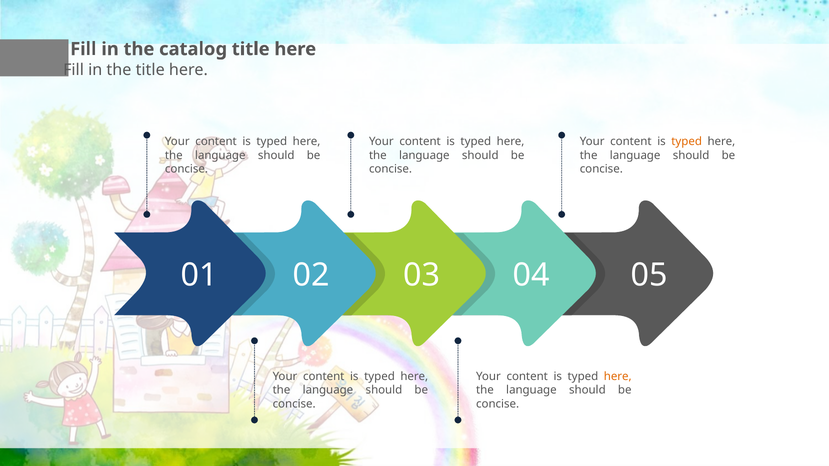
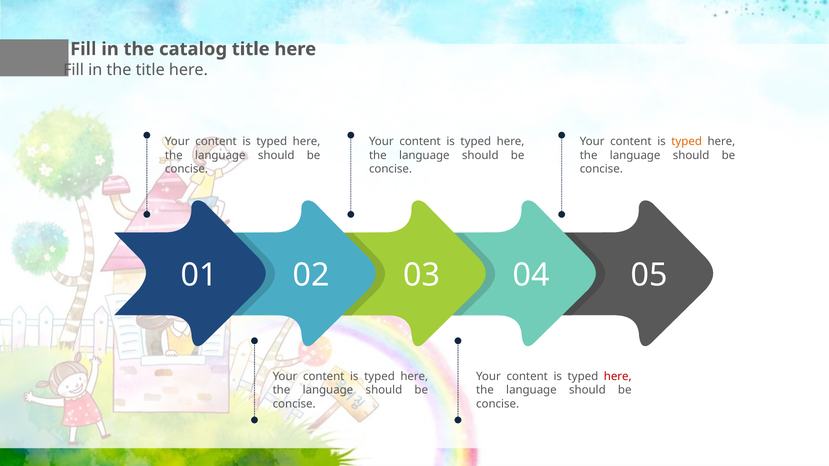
here colour: orange -> red (618, 377)
